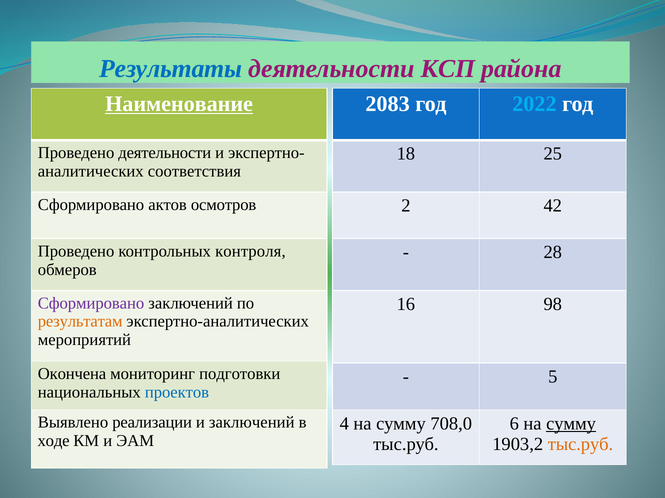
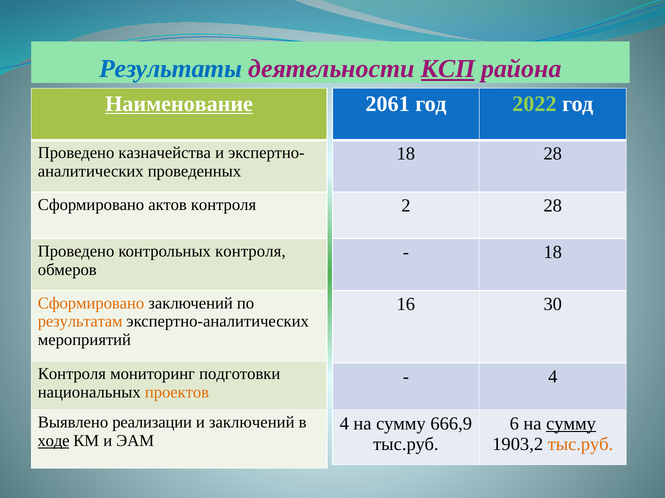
КСП underline: none -> present (448, 69)
2083: 2083 -> 2061 (388, 104)
2022 colour: light blue -> light green (534, 104)
Проведено деятельности: деятельности -> казначейства (165, 153)
18 25: 25 -> 28 (553, 154)
соответствия: соответствия -> проведенных (194, 171)
актов осмотров: осмотров -> контроля (224, 205)
2 42: 42 -> 28 (553, 206)
28: 28 -> 18 (553, 253)
Сформировано colour: purple -> orange (91, 304)
98: 98 -> 30 (553, 305)
Окончена: Окончена -> Контроля (72, 374)
5: 5 -> 4 (553, 377)
проектов colour: blue -> orange (177, 393)
708,0: 708,0 -> 666,9 (451, 424)
ходе underline: none -> present (54, 441)
